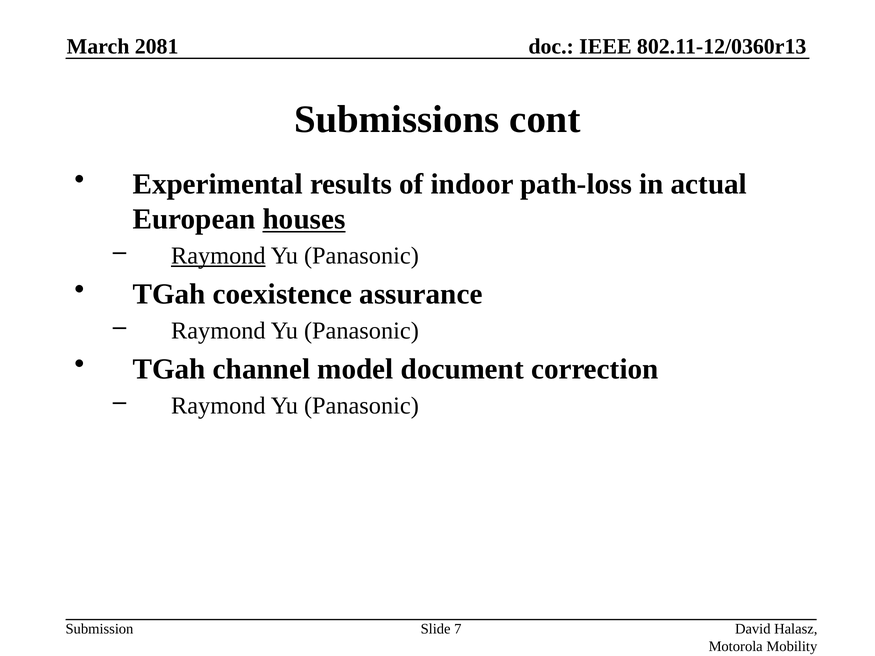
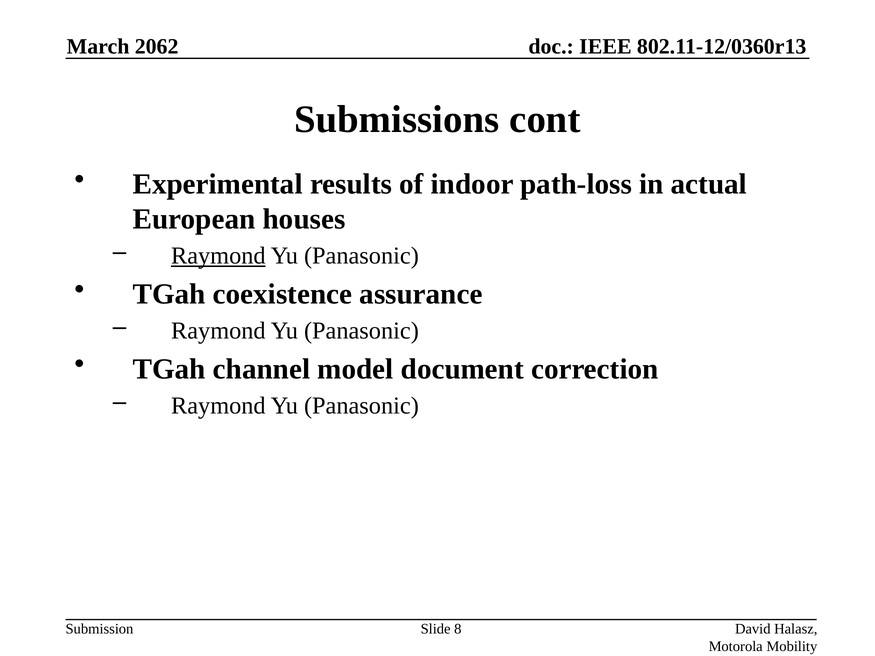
2081: 2081 -> 2062 (157, 47)
houses underline: present -> none (304, 219)
7: 7 -> 8 (458, 629)
